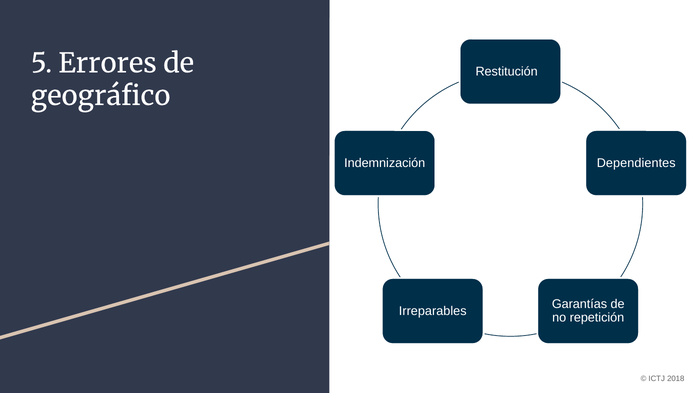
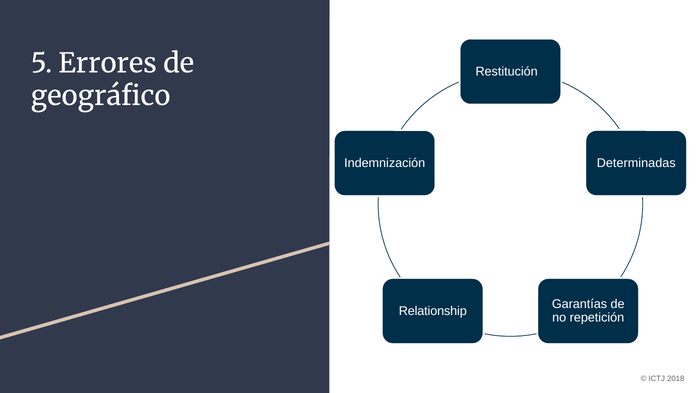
Dependientes: Dependientes -> Determinadas (636, 163)
Irreparables: Irreparables -> Relationship (433, 311)
